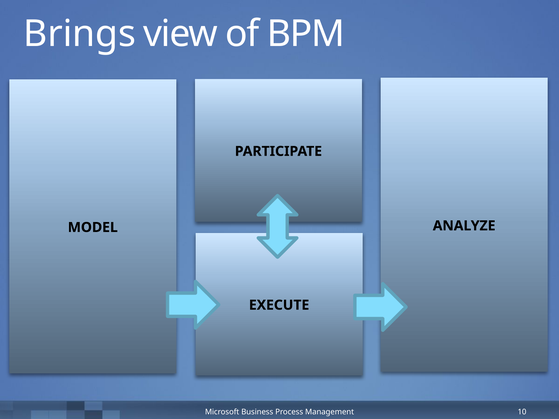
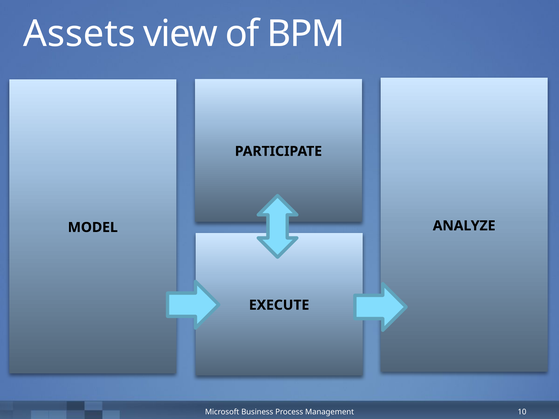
Brings: Brings -> Assets (80, 34)
